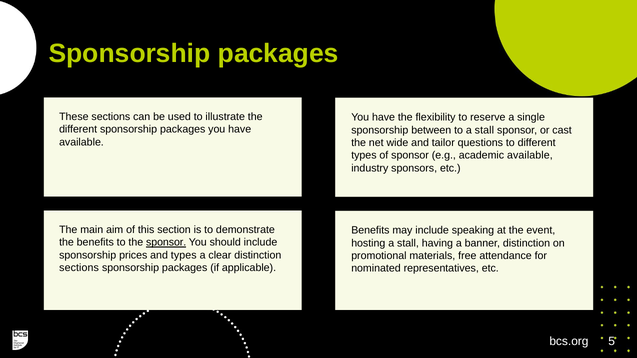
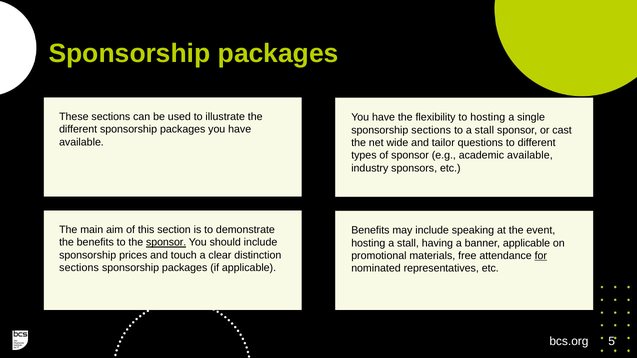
to reserve: reserve -> hosting (488, 117)
sponsorship between: between -> sections (431, 130)
banner distinction: distinction -> applicable (527, 243)
and types: types -> touch (184, 255)
for underline: none -> present (541, 256)
